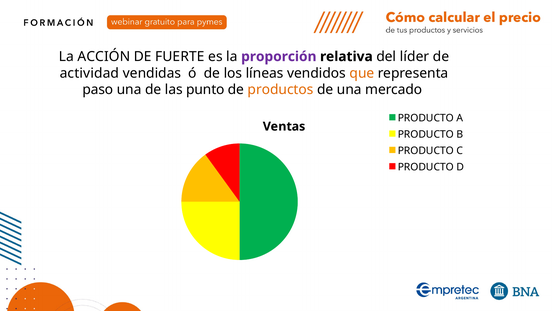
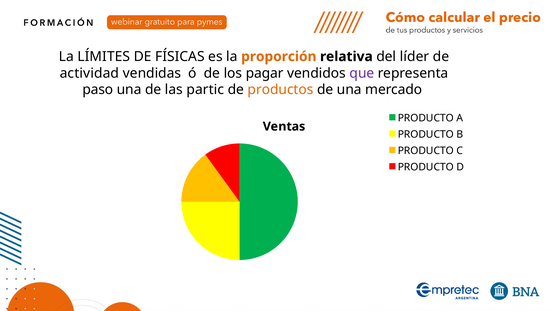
ACCIÓN: ACCIÓN -> LÍMITES (104, 56)
FUERTE: FUERTE -> FÍSICAS (180, 56)
proporción colour: purple -> orange (279, 56)
líneas: líneas -> pagar (265, 73)
que colour: orange -> purple (362, 73)
punto: punto -> partic (205, 90)
